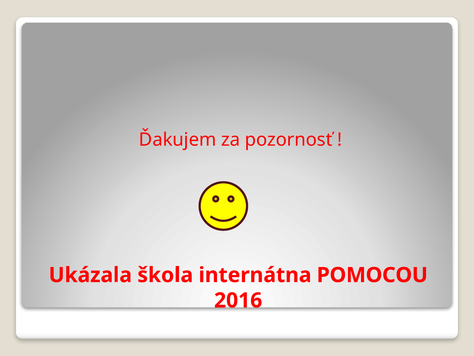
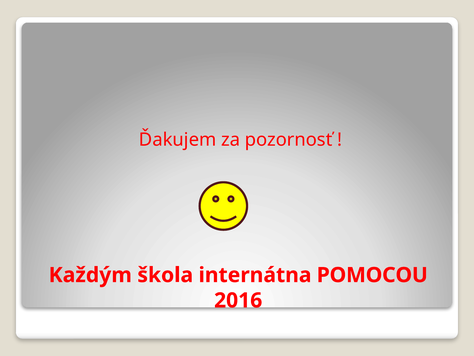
Ukázala: Ukázala -> Každým (90, 275)
